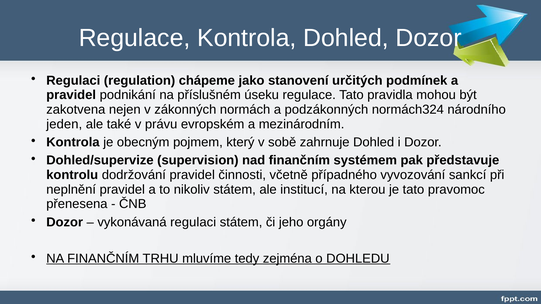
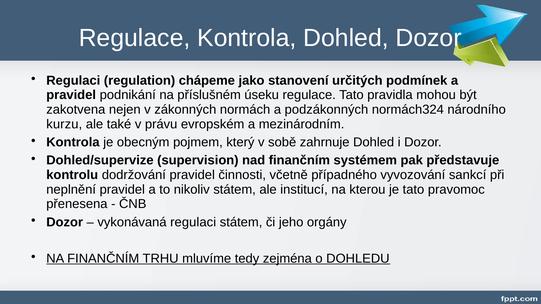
jeden: jeden -> kurzu (64, 124)
